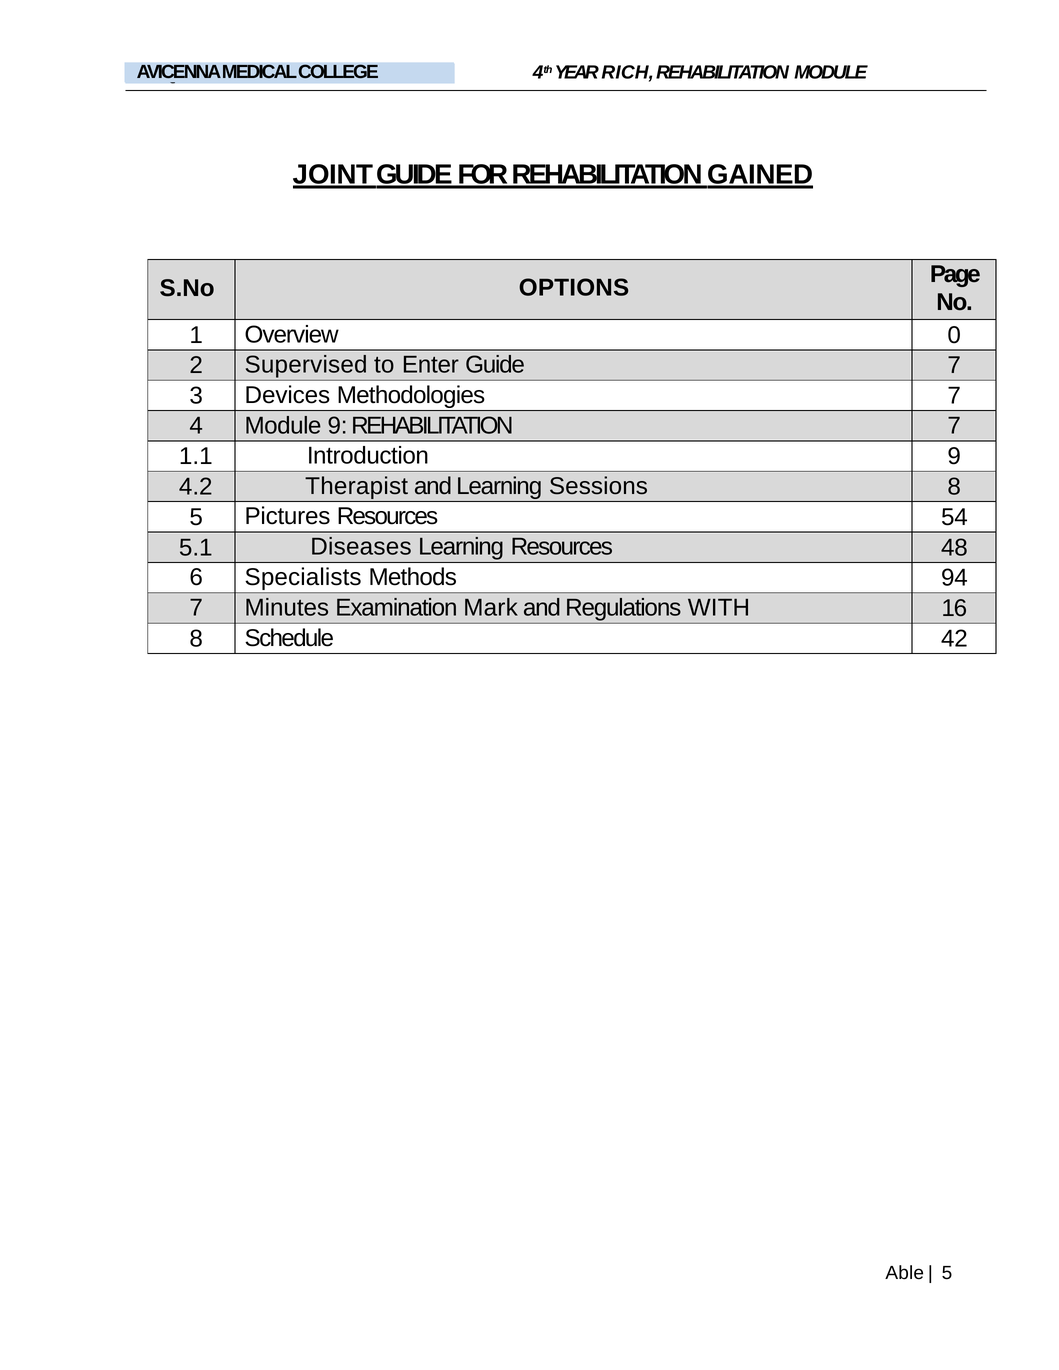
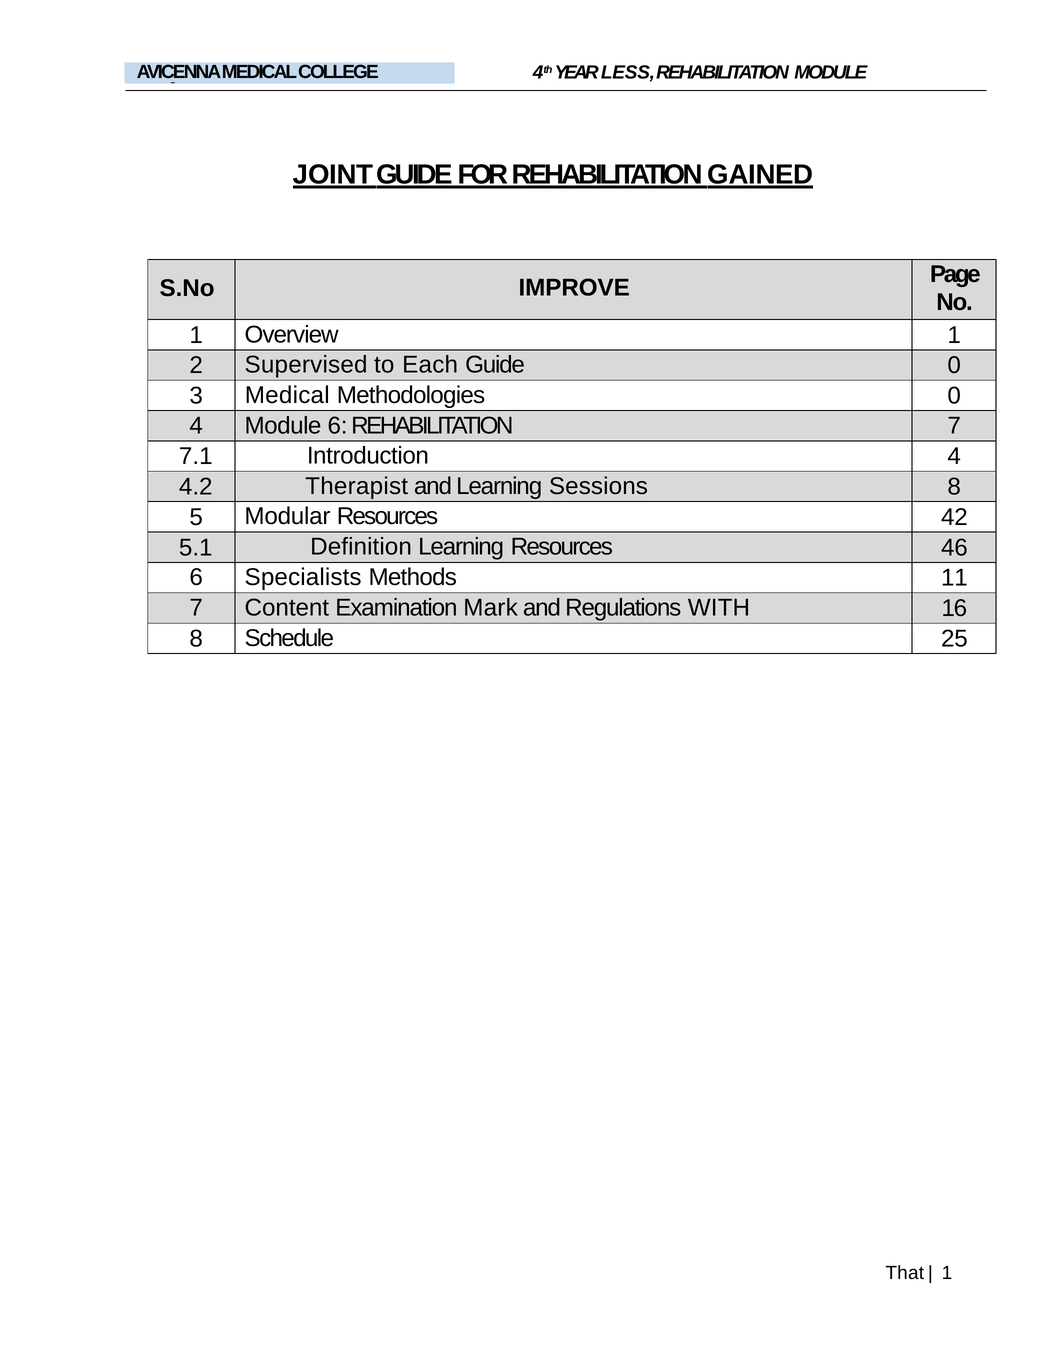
RICH: RICH -> LESS (628, 73)
OPTIONS: OPTIONS -> IMPROVE (574, 288)
Overview 0: 0 -> 1 (954, 335)
Enter: Enter -> Each (430, 365)
Guide 7: 7 -> 0 (954, 365)
3 Devices: Devices -> Medical (287, 395)
Methodologies 7: 7 -> 0 (954, 396)
Module 9: 9 -> 6 (338, 426)
1.1: 1.1 -> 7.1 (196, 457)
Introduction 9: 9 -> 4 (954, 456)
Pictures: Pictures -> Modular (287, 517)
54: 54 -> 42 (954, 517)
Diseases: Diseases -> Definition (361, 547)
48: 48 -> 46 (954, 548)
94: 94 -> 11 (954, 578)
Minutes: Minutes -> Content (287, 608)
42: 42 -> 25 (954, 639)
Able: Able -> That (905, 1274)
5: 5 -> 1 (947, 1274)
